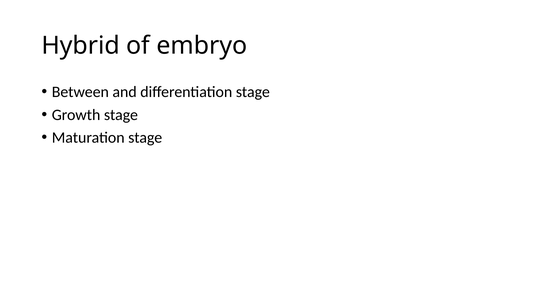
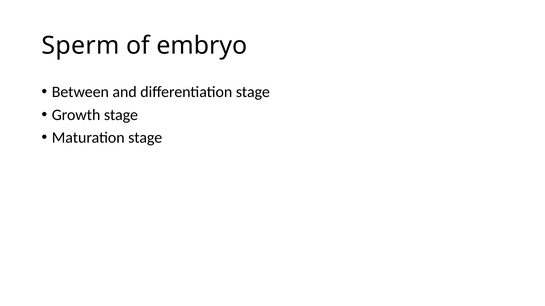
Hybrid: Hybrid -> Sperm (80, 46)
